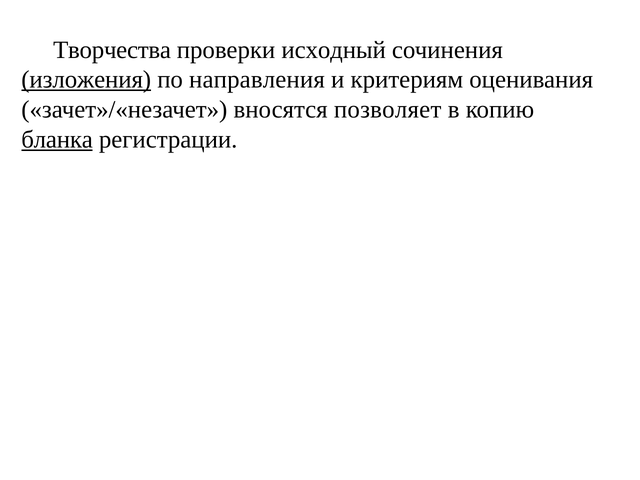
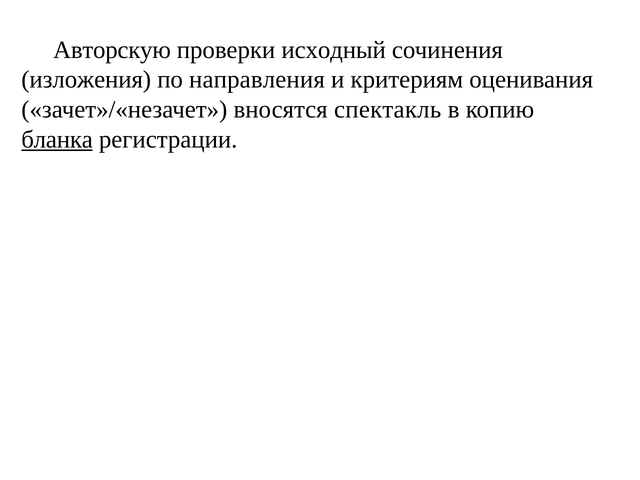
Творчества: Творчества -> Авторскую (112, 50)
изложения underline: present -> none (86, 80)
позволяет: позволяет -> спектакль (388, 110)
